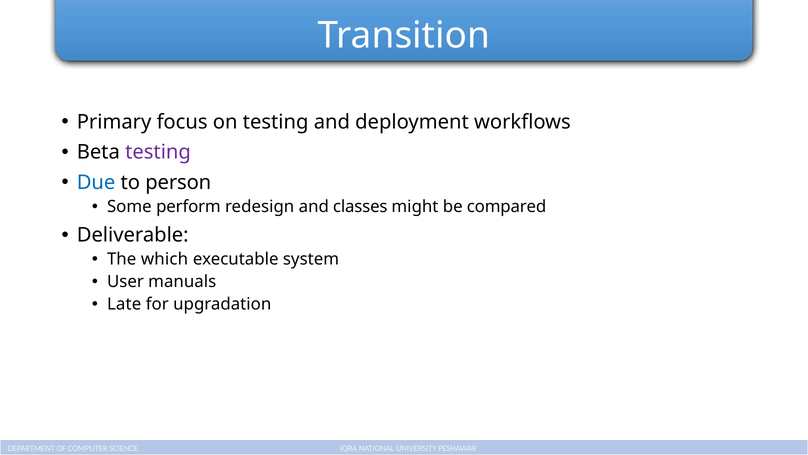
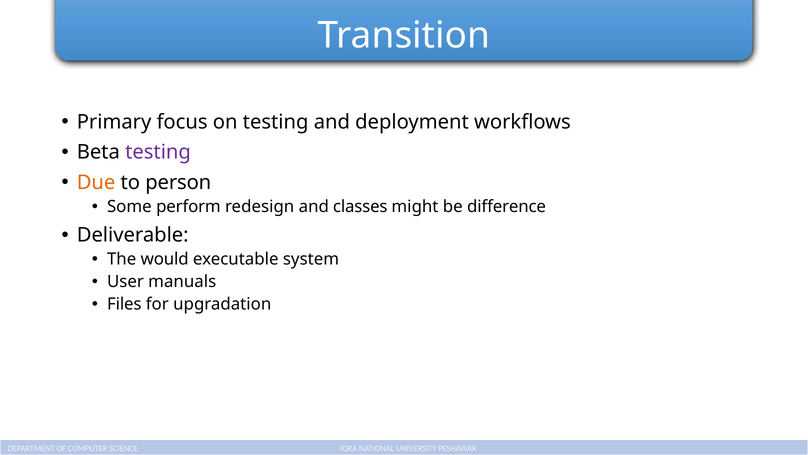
Due colour: blue -> orange (96, 182)
compared: compared -> difference (507, 207)
which: which -> would (165, 259)
Late: Late -> Files (124, 304)
